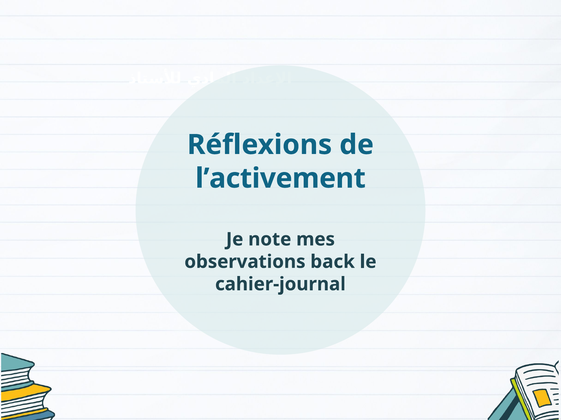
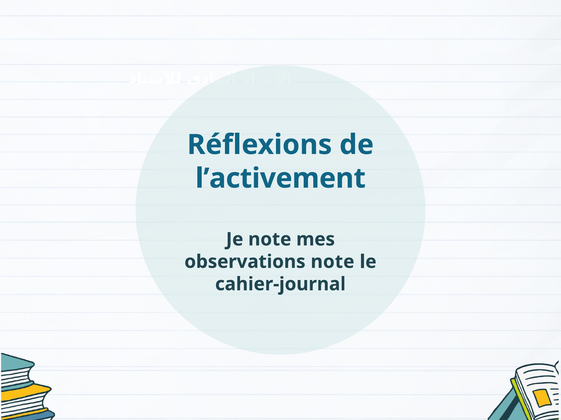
observations back: back -> note (333, 262)
